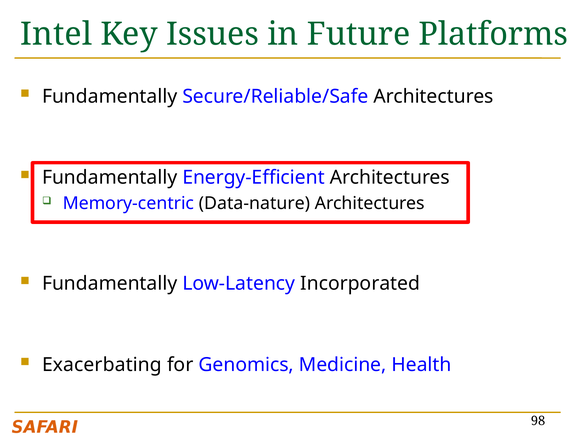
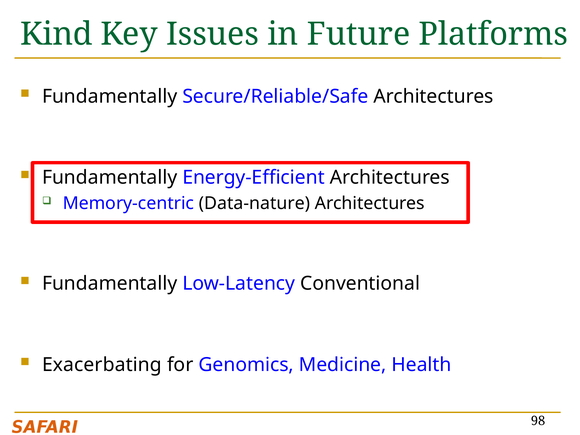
Intel: Intel -> Kind (56, 34)
Incorporated: Incorporated -> Conventional (360, 283)
